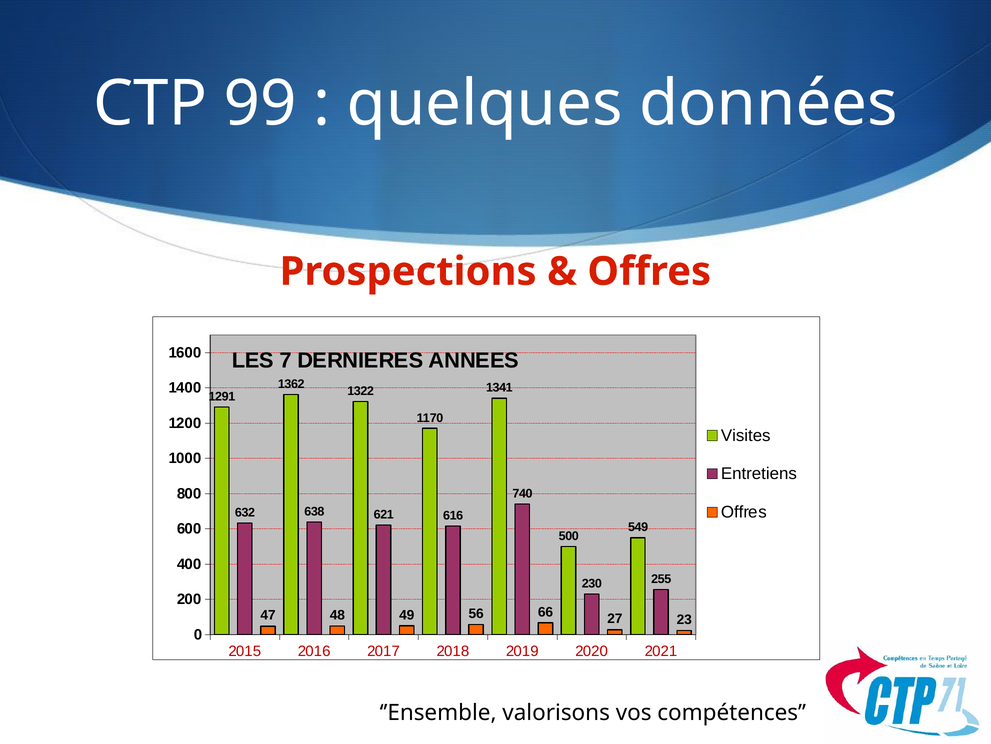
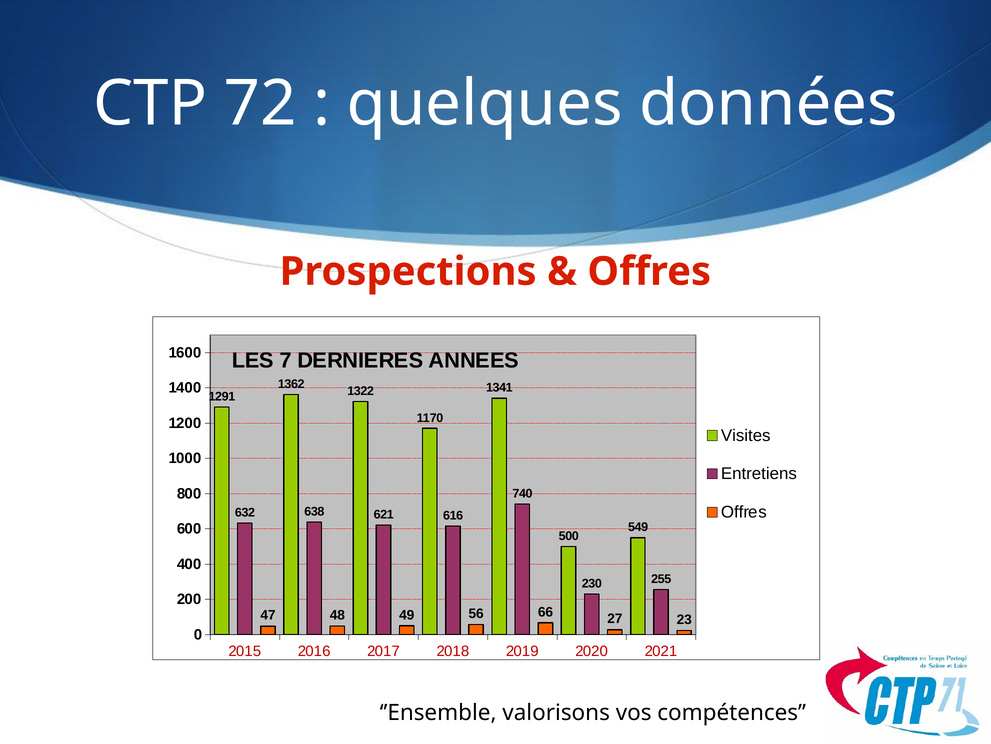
99: 99 -> 72 (260, 104)
